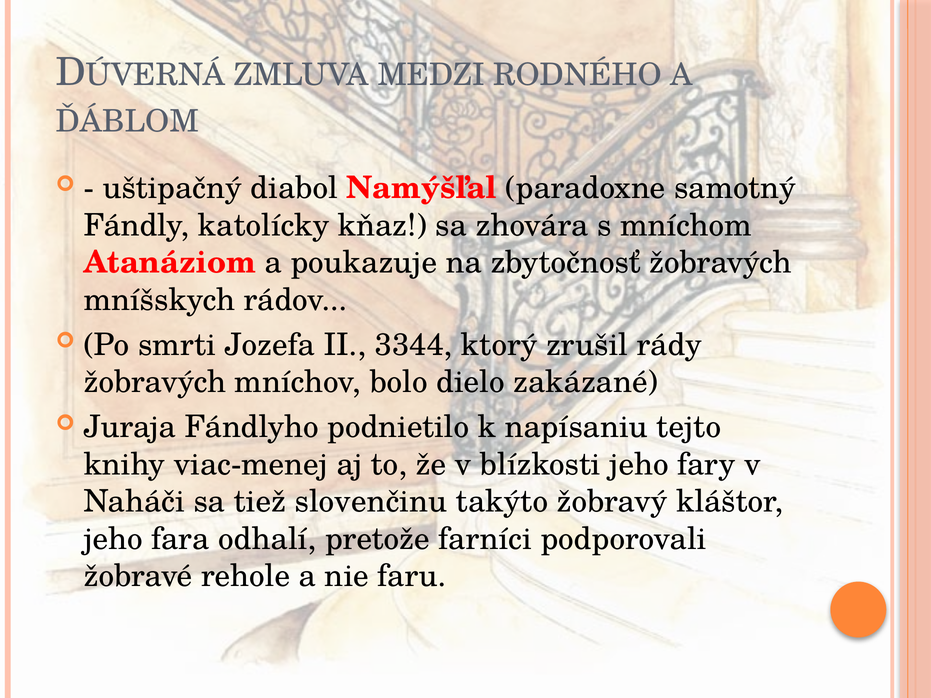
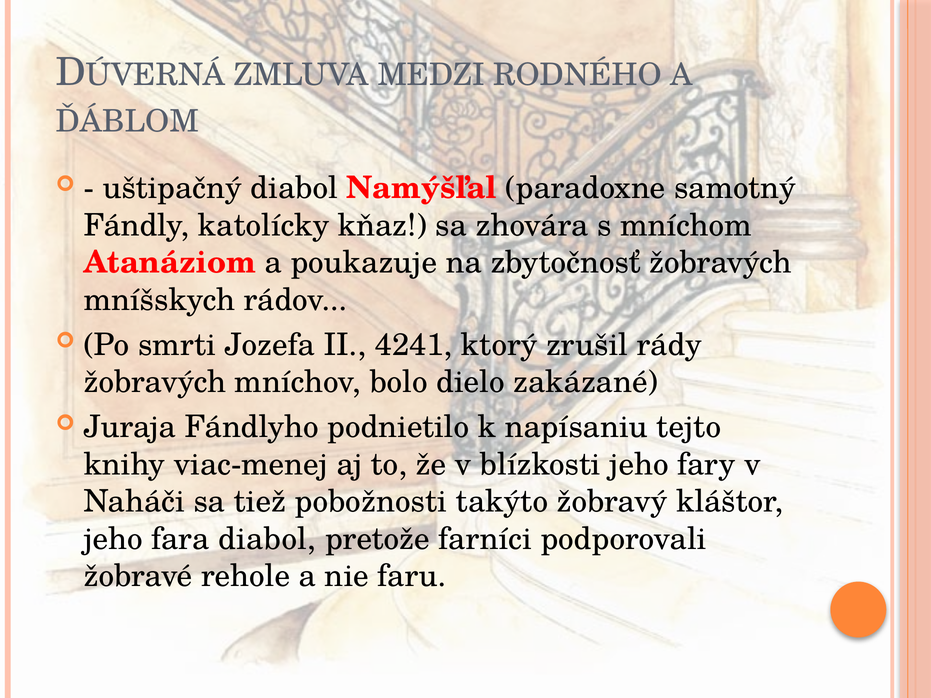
3344: 3344 -> 4241 (414, 345)
slovenčinu: slovenčinu -> pobožnosti (371, 502)
fara odhalí: odhalí -> diabol (267, 539)
